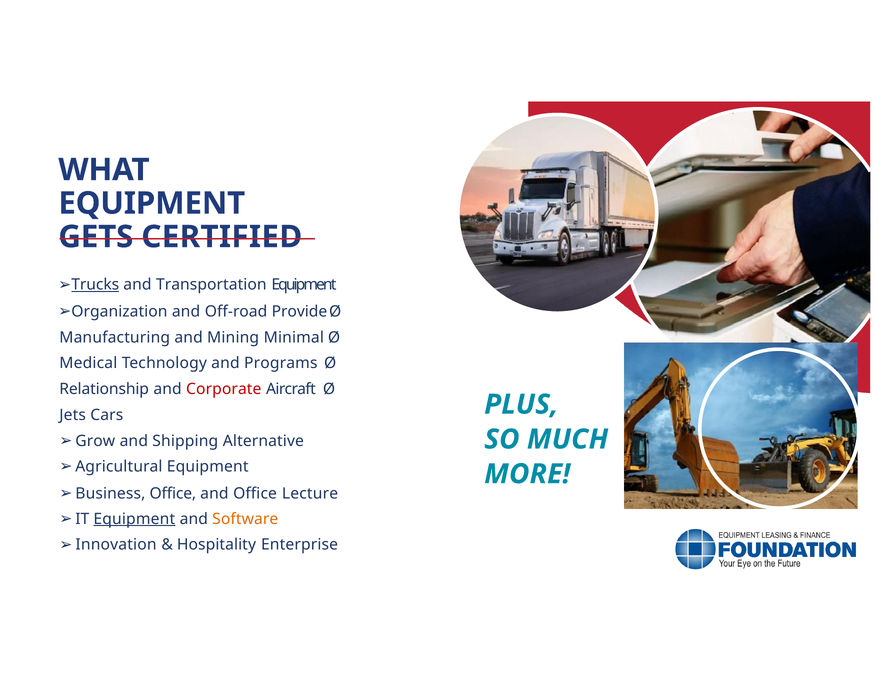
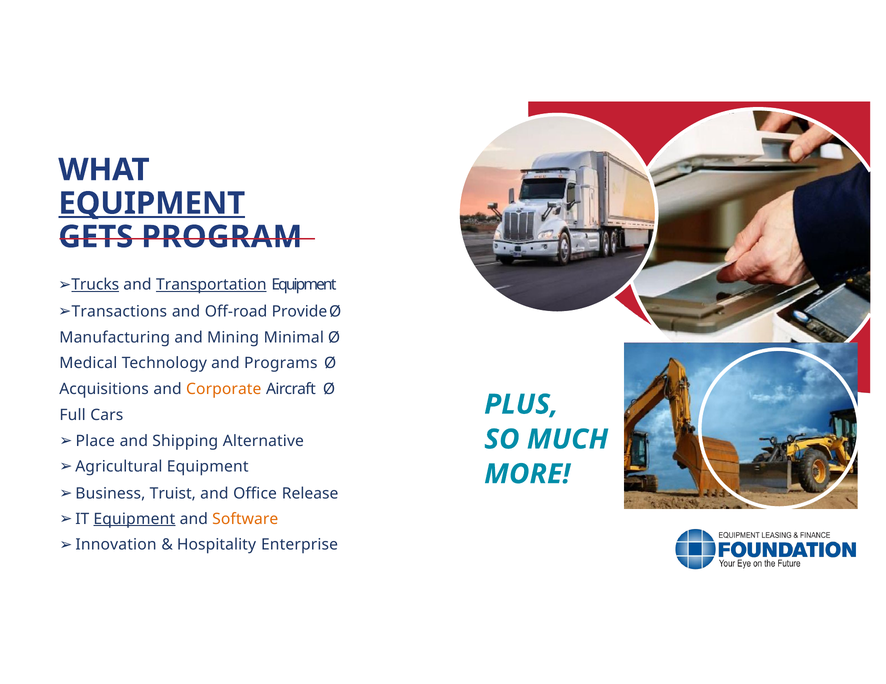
EQUIPMENT underline: none -> present (152, 204)
CERTIFIED: CERTIFIED -> PROGRAM (222, 237)
Transportation underline: none -> present (211, 285)
Organization: Organization -> Transactions (119, 312)
Relationship: Relationship -> Acquisitions (104, 390)
Corporate colour: red -> orange (224, 390)
Jets: Jets -> Full (73, 416)
Grow: Grow -> Place (95, 441)
Business Office: Office -> Truist (173, 494)
Lecture: Lecture -> Release (310, 494)
